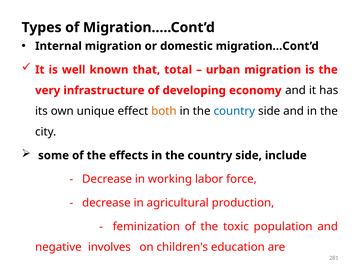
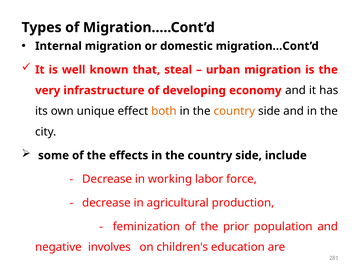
total: total -> steal (178, 70)
country colour: blue -> orange (234, 111)
toxic: toxic -> prior (236, 227)
